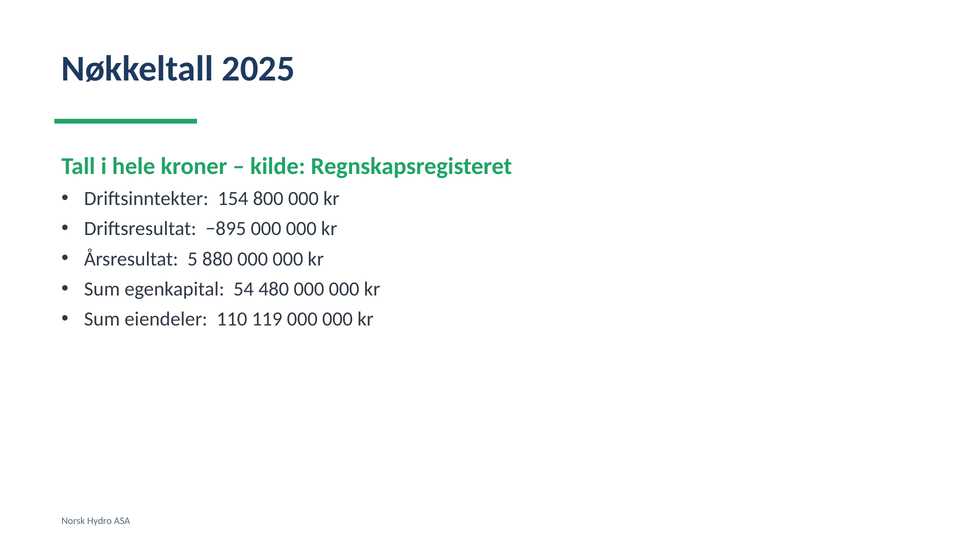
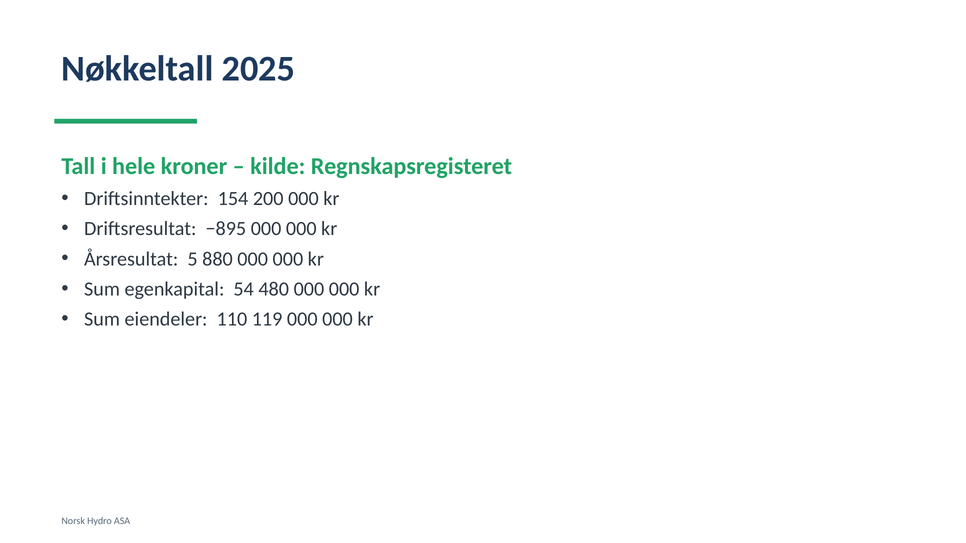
800: 800 -> 200 (268, 199)
